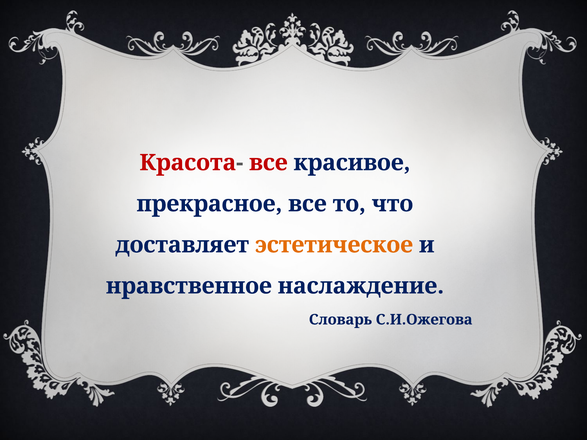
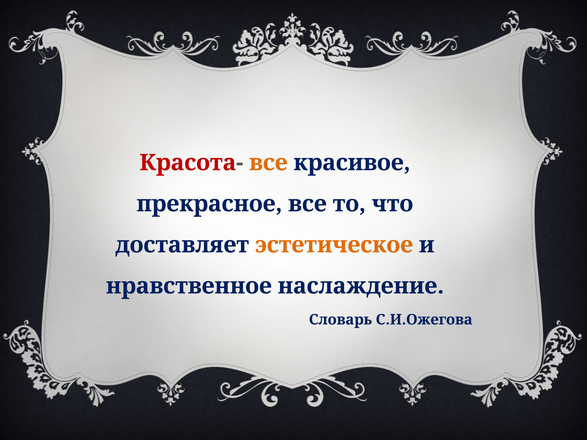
все colour: red -> orange (268, 163)
